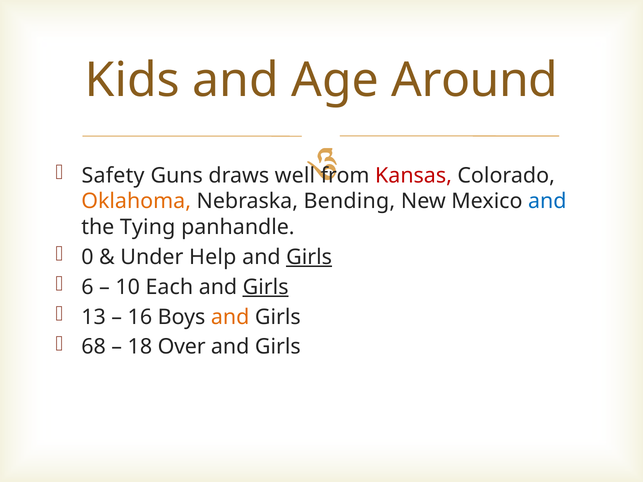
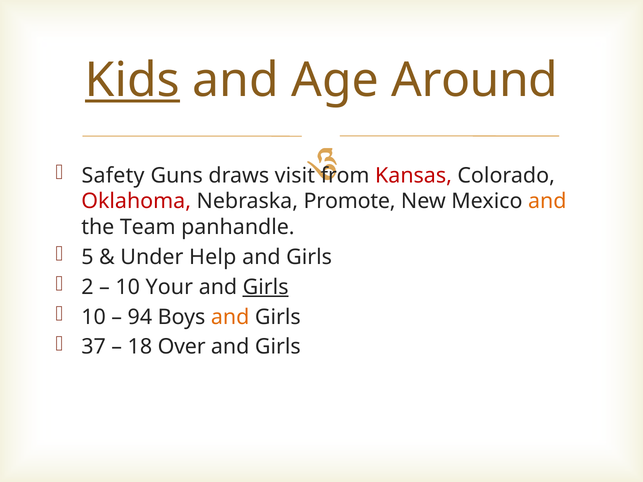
Kids underline: none -> present (132, 81)
well: well -> visit (295, 176)
Oklahoma colour: orange -> red (136, 201)
Bending: Bending -> Promote (350, 201)
and colour: blue -> orange (547, 201)
Tying: Tying -> Team (148, 227)
0: 0 -> 5 (87, 257)
Girls underline: present -> none (309, 257)
6: 6 -> 2 (87, 287)
Each: Each -> Your (169, 287)
13: 13 -> 10 (94, 317)
16: 16 -> 94 (140, 317)
68: 68 -> 37 (94, 347)
